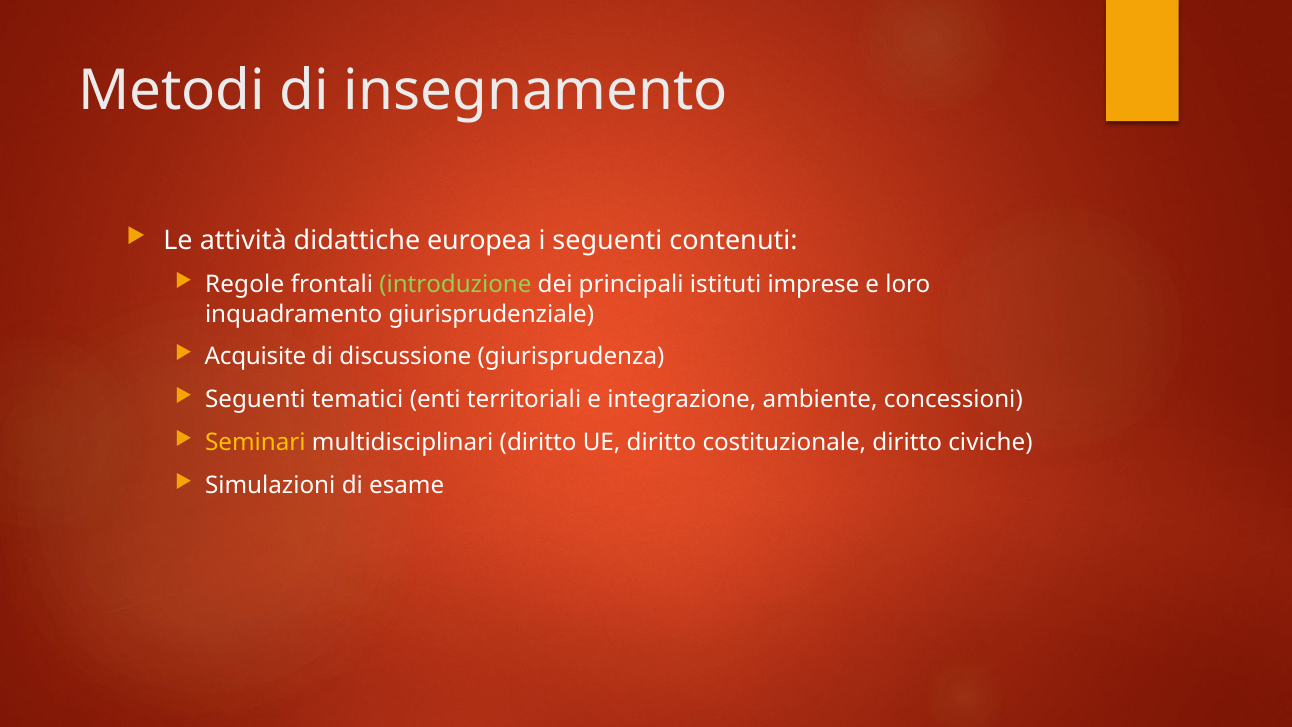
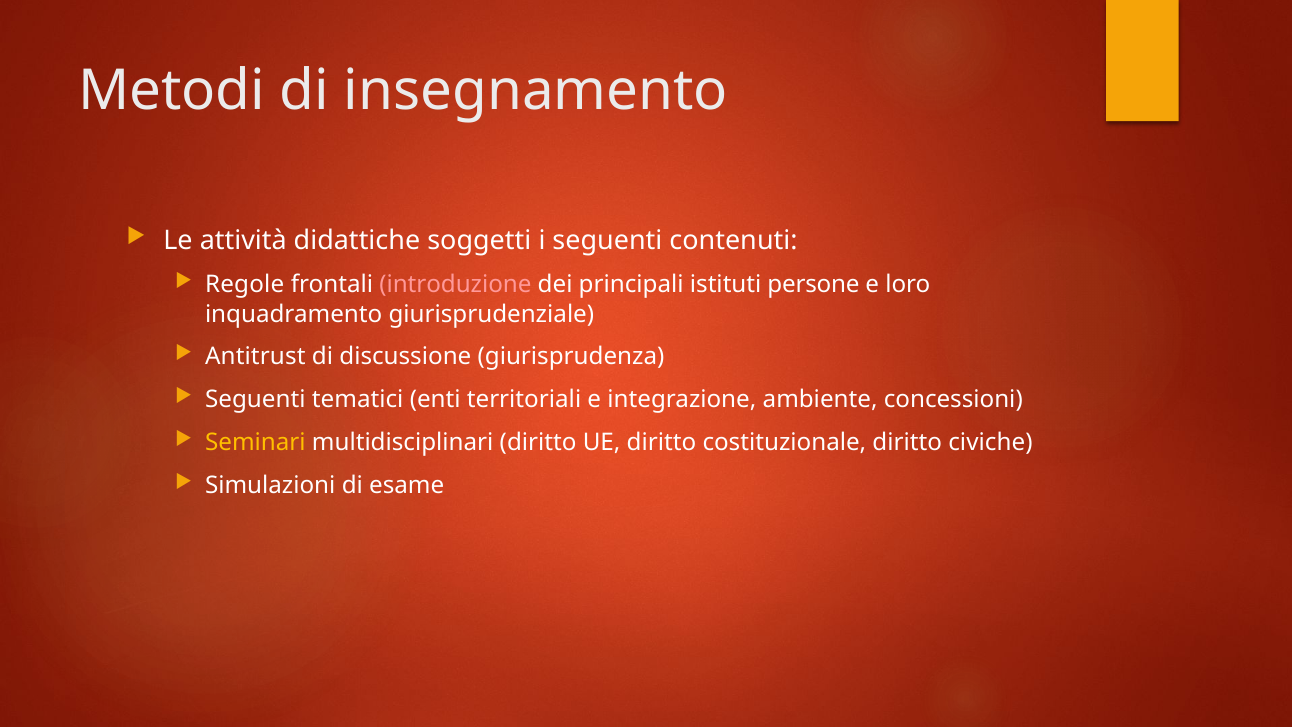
europea: europea -> soggetti (479, 240)
introduzione colour: light green -> pink (455, 285)
imprese: imprese -> persone (813, 285)
Acquisite: Acquisite -> Antitrust (255, 357)
